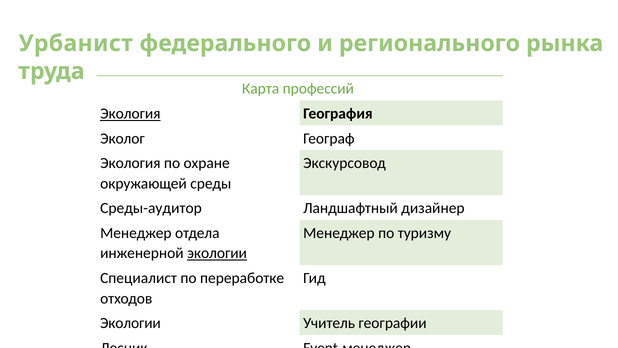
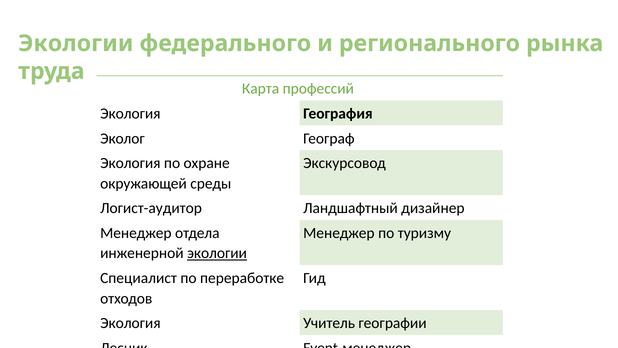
Урбанист: Урбанист -> Экологии (76, 43)
Экология underline: present -> none (130, 114)
Среды-аудитор: Среды-аудитор -> Логист-аудитор (151, 208)
Экологии: Экологии -> Экология (130, 323)
